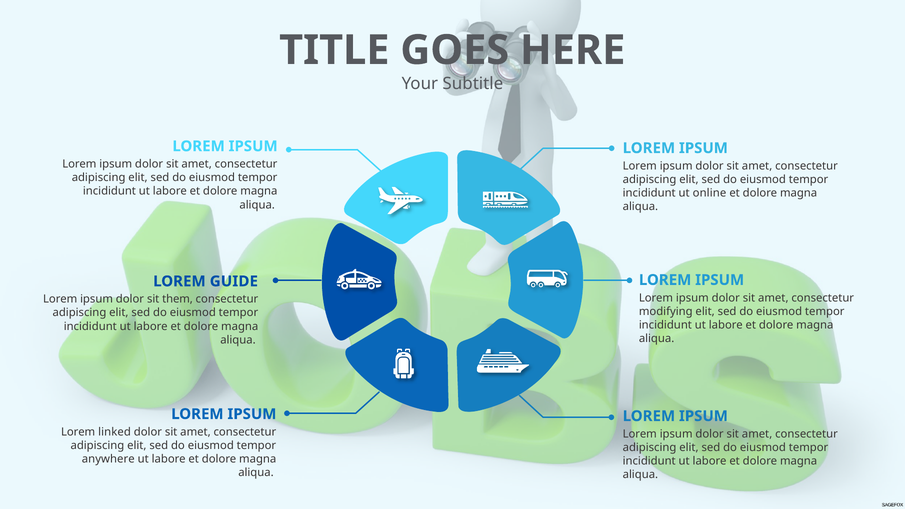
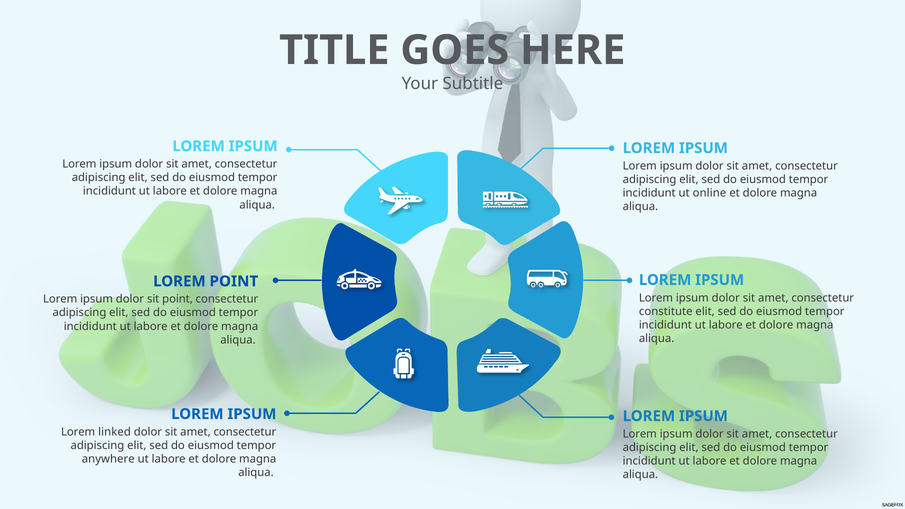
LOREM GUIDE: GUIDE -> POINT (234, 281)
sit them: them -> point (178, 299)
modifying: modifying -> constitute (666, 311)
